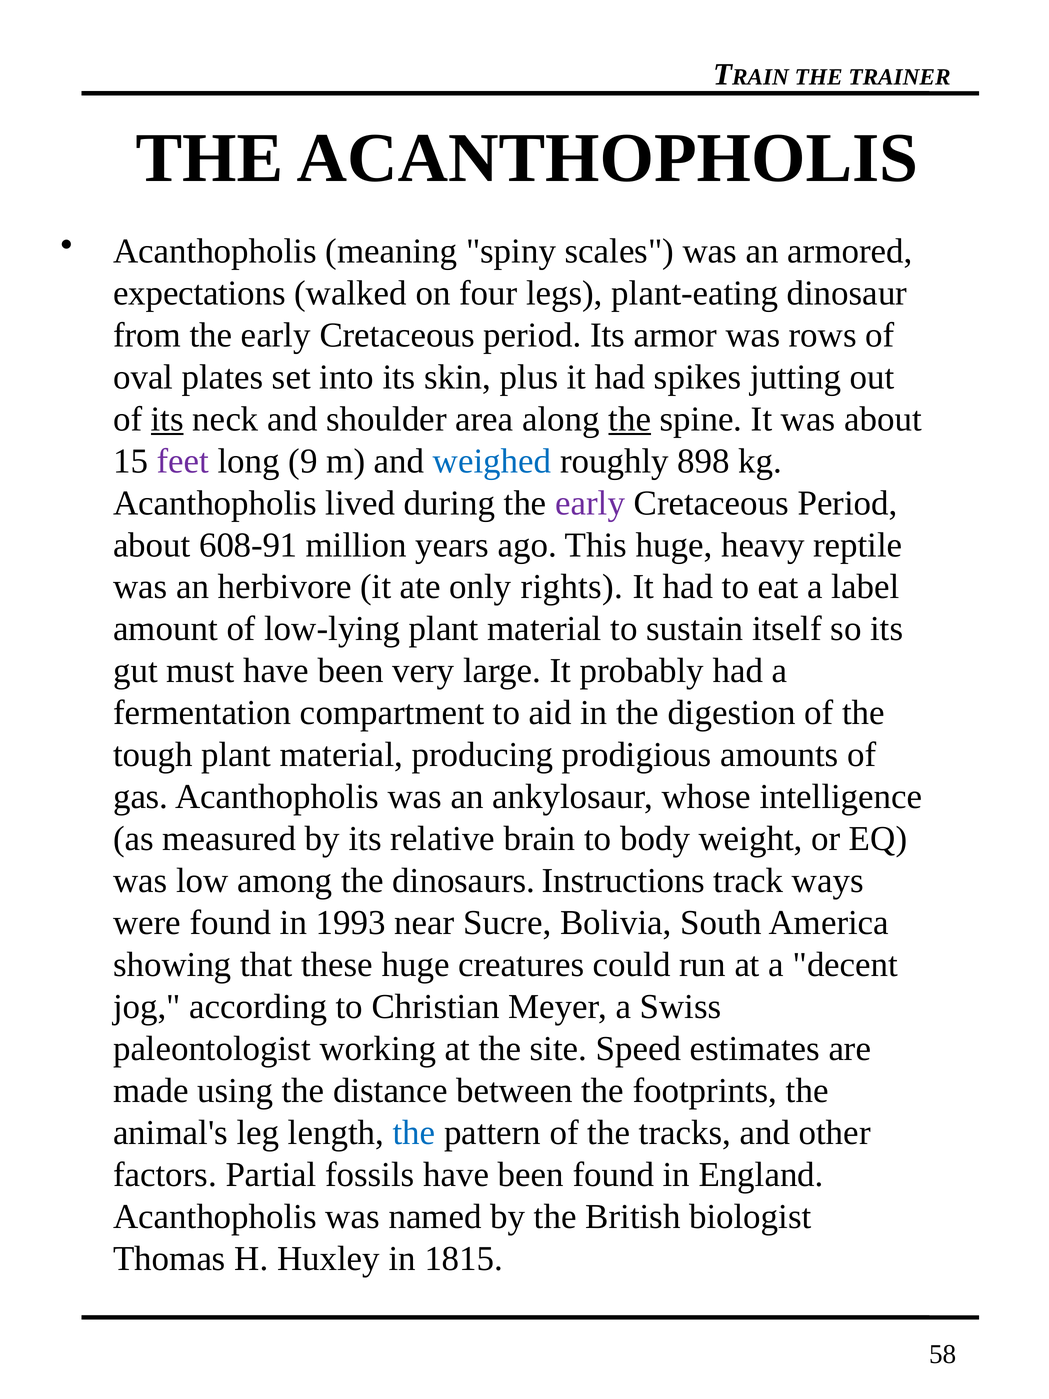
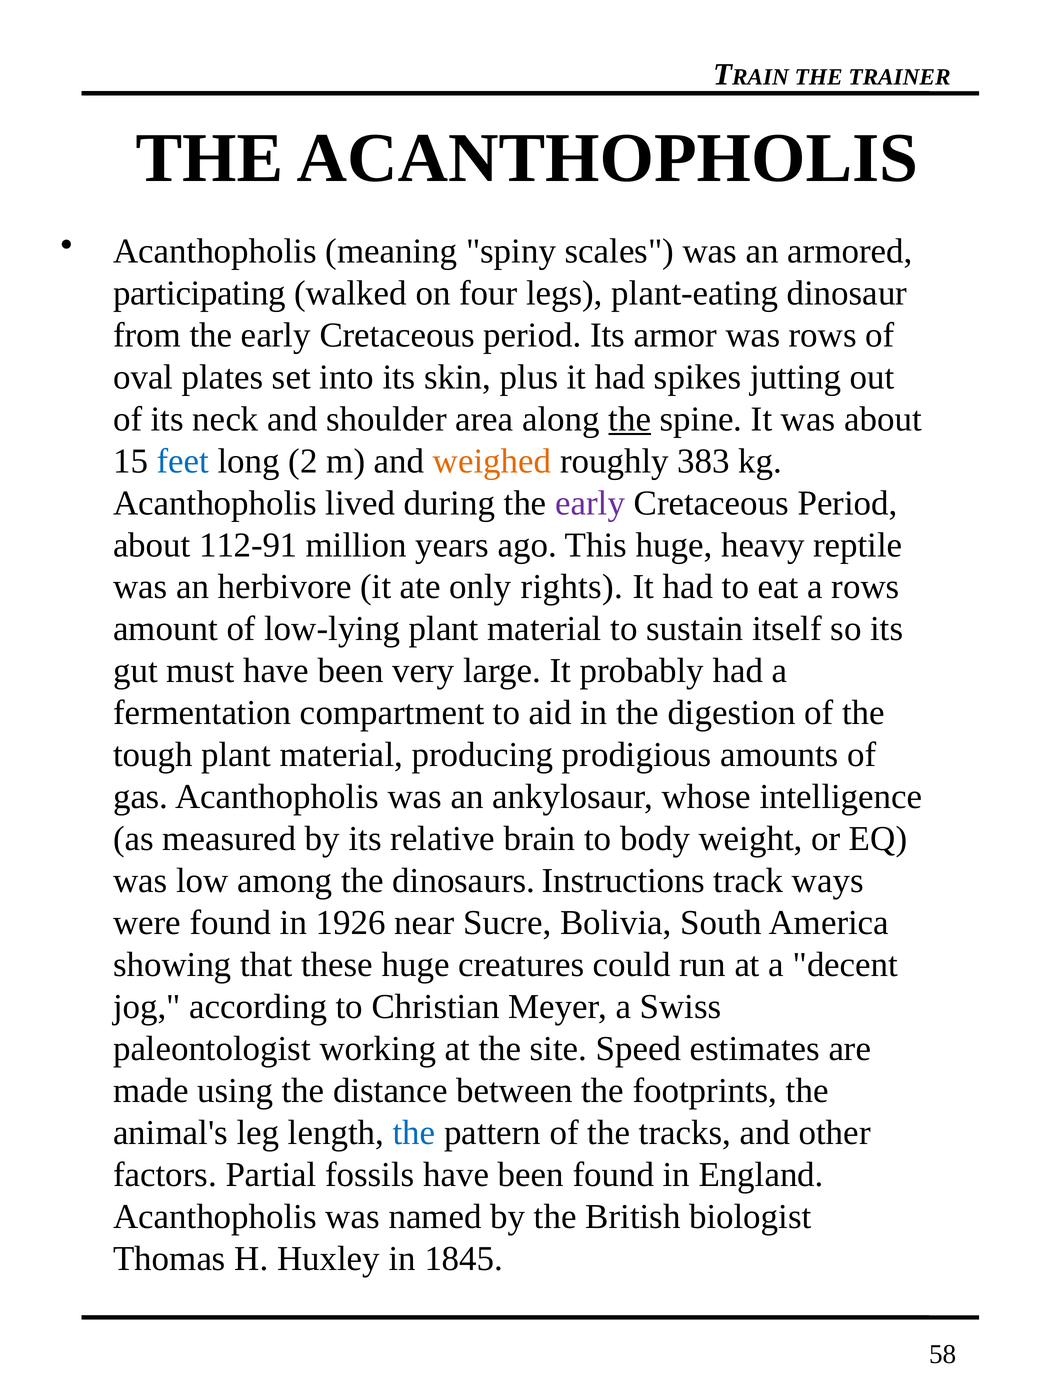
expectations: expectations -> participating (199, 293)
its underline: present -> none (167, 419)
feet colour: purple -> blue (183, 461)
9: 9 -> 2 (303, 461)
weighed colour: blue -> orange (492, 461)
898: 898 -> 383 (704, 461)
608-91: 608-91 -> 112-91 (248, 545)
a label: label -> rows (865, 587)
1993: 1993 -> 1926 (351, 922)
1815: 1815 -> 1845 (464, 1258)
